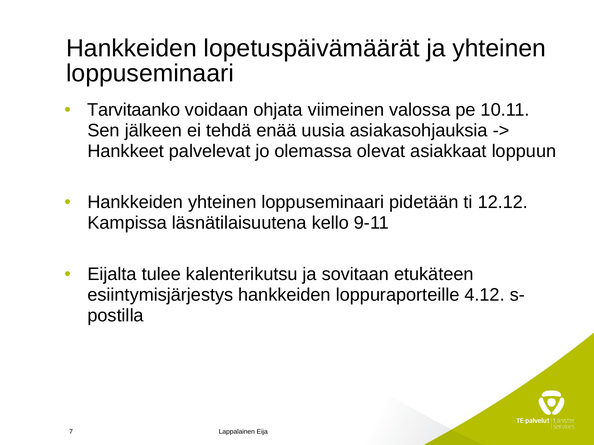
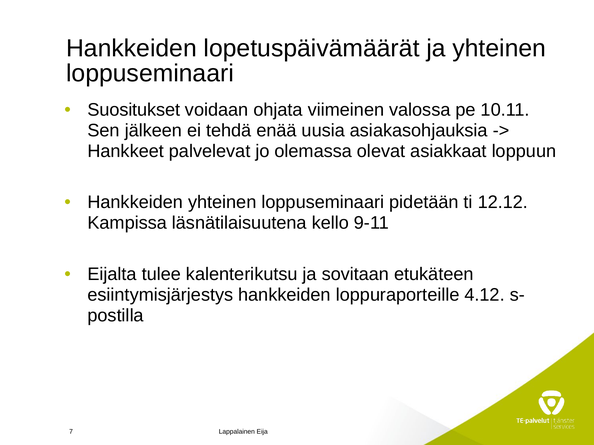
Tarvitaanko: Tarvitaanko -> Suositukset (134, 110)
